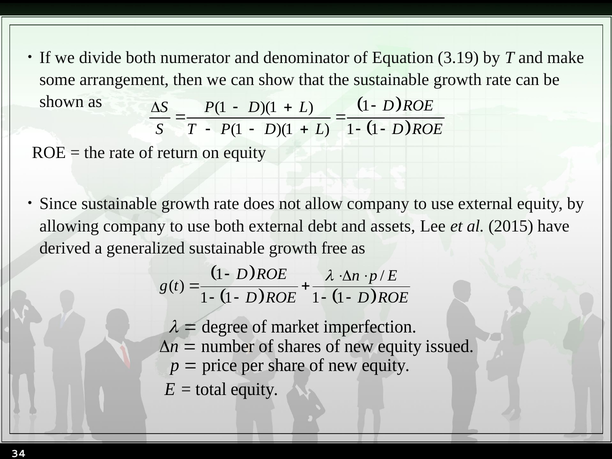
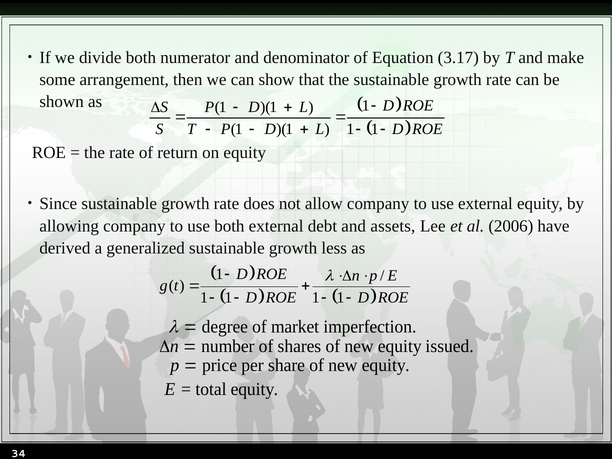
3.19: 3.19 -> 3.17 (458, 58)
2015: 2015 -> 2006 (511, 226)
free: free -> less (334, 248)
